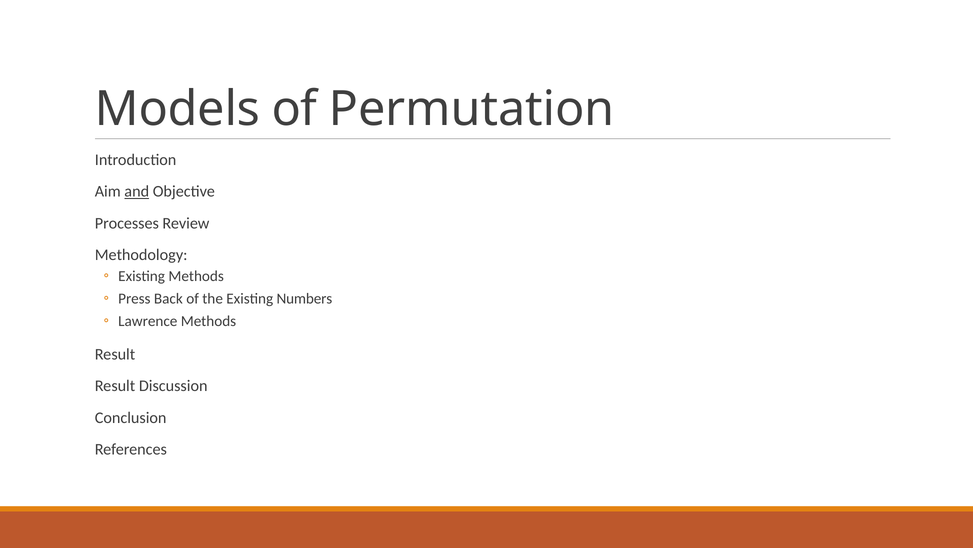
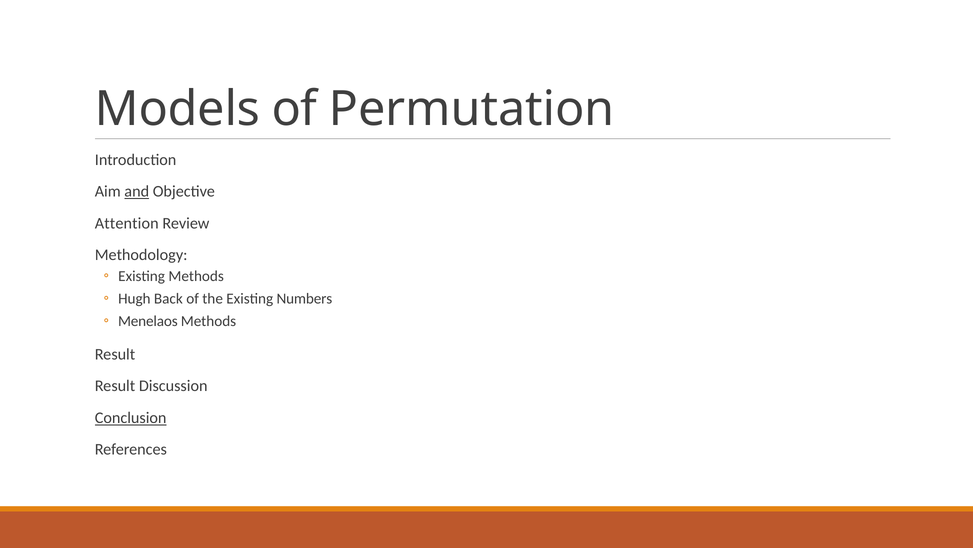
Processes: Processes -> Attention (127, 223)
Press: Press -> Hugh (134, 298)
Lawrence: Lawrence -> Menelaos (148, 321)
Conclusion underline: none -> present (131, 417)
